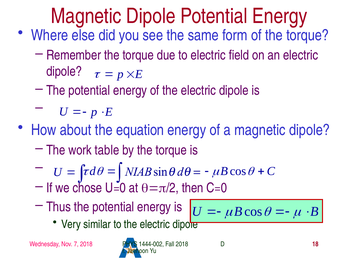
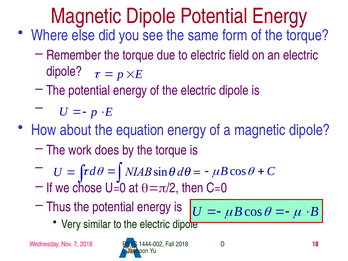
table: table -> does (107, 150)
